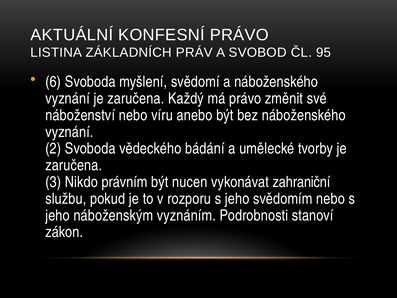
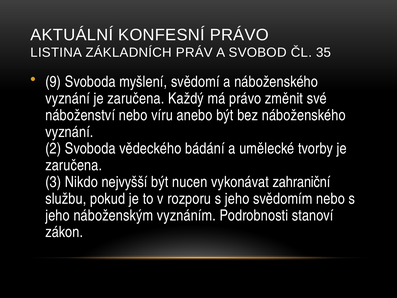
95: 95 -> 35 (324, 53)
6: 6 -> 9 (53, 82)
právním: právním -> nejvyšší (125, 182)
